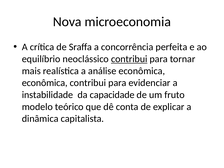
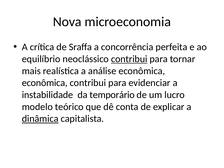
capacidade: capacidade -> temporário (112, 95)
fruto: fruto -> lucro (175, 95)
dinâmica underline: none -> present (40, 119)
